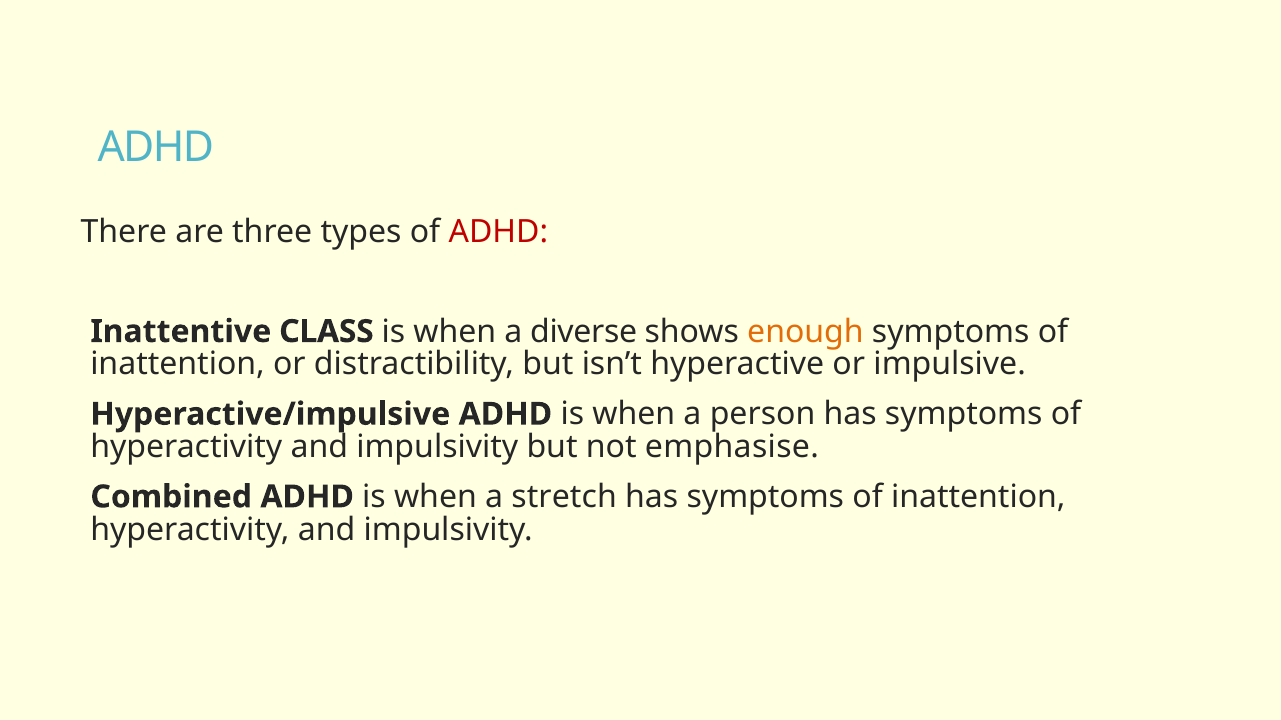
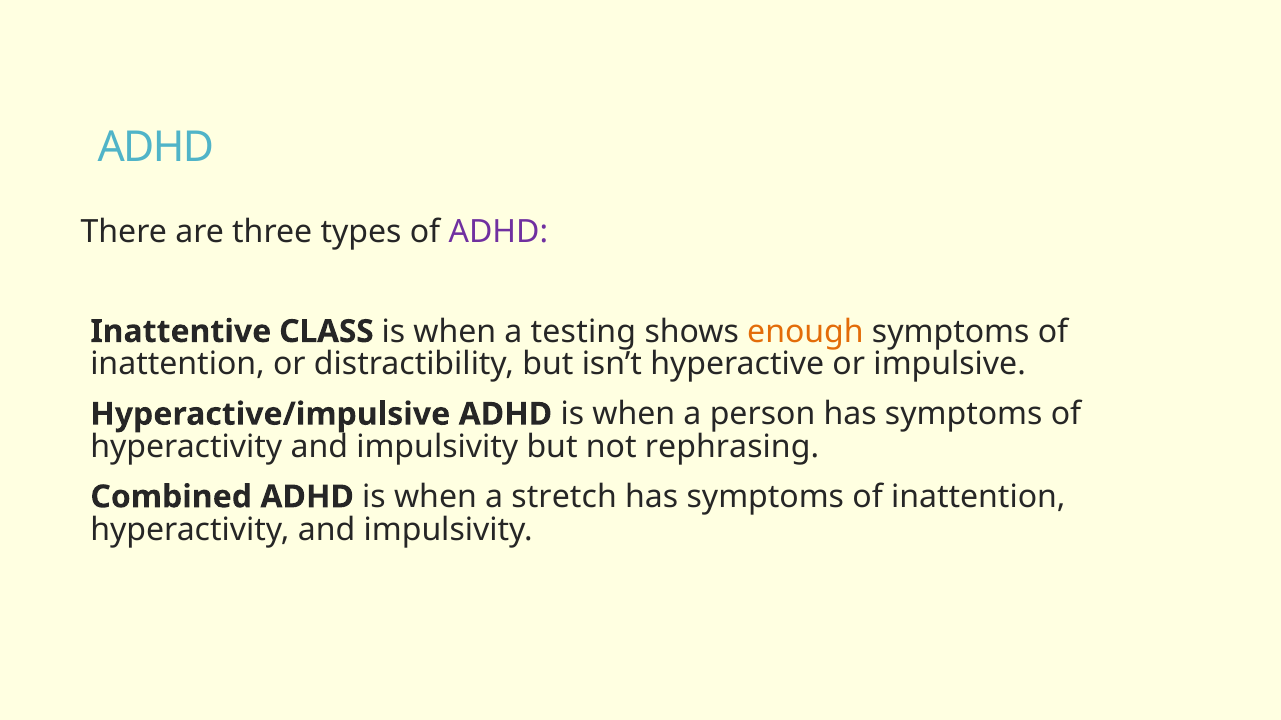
ADHD colour: red -> purple (498, 232)
diverse: diverse -> testing (583, 332)
emphasise: emphasise -> rephrasing (732, 447)
